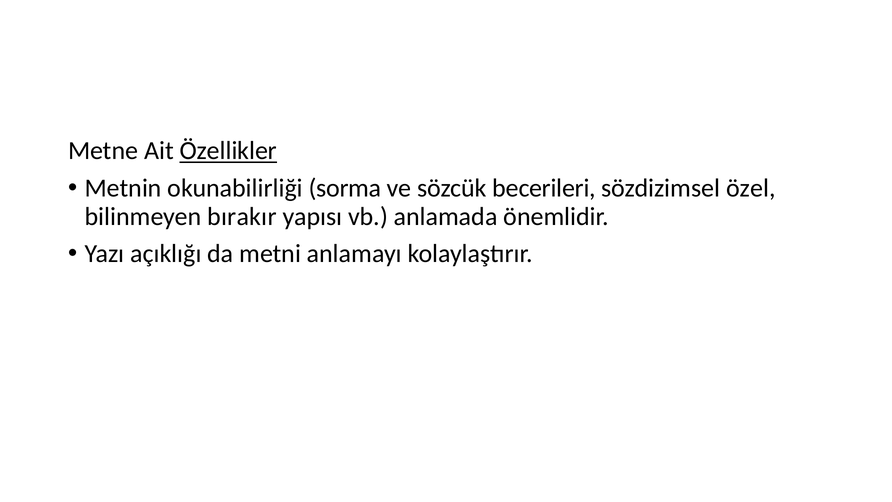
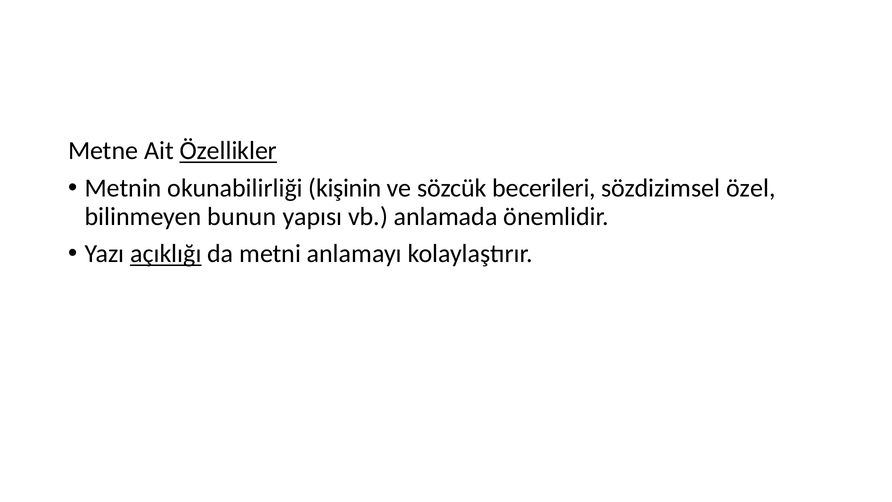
sorma: sorma -> kişinin (345, 188)
bırakır: bırakır -> bunun (242, 216)
açıklığı underline: none -> present (166, 254)
